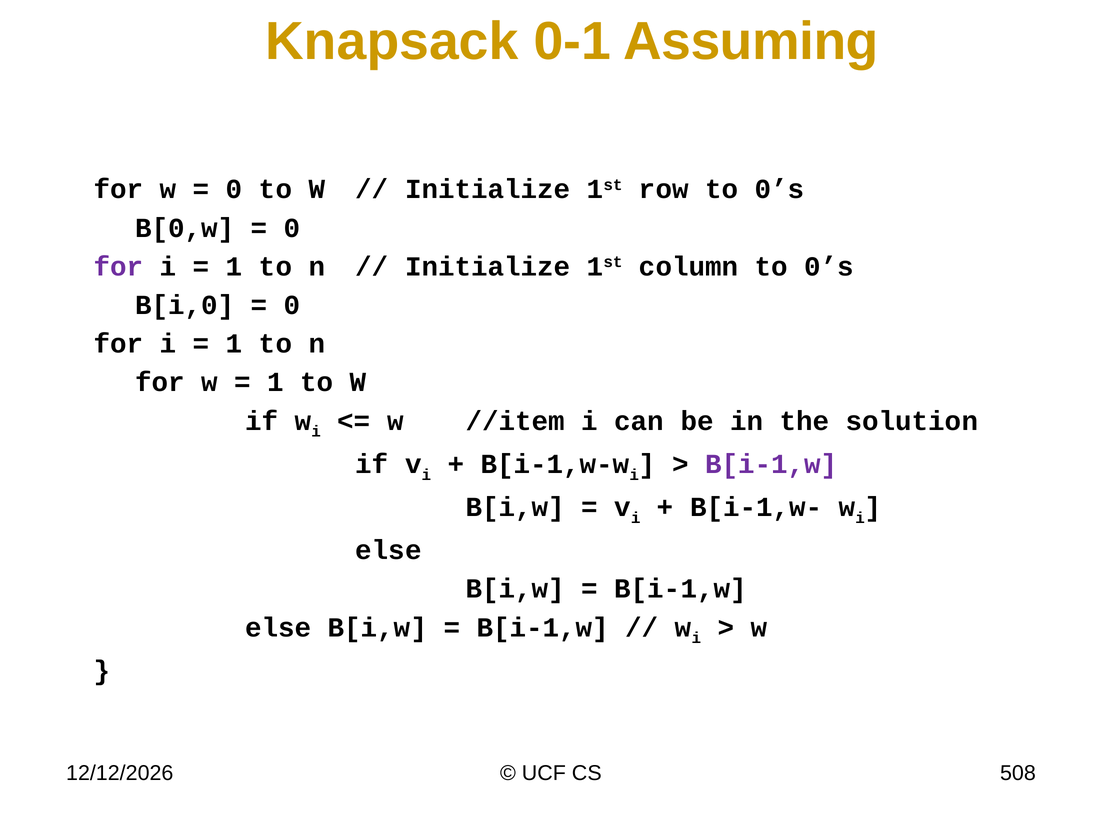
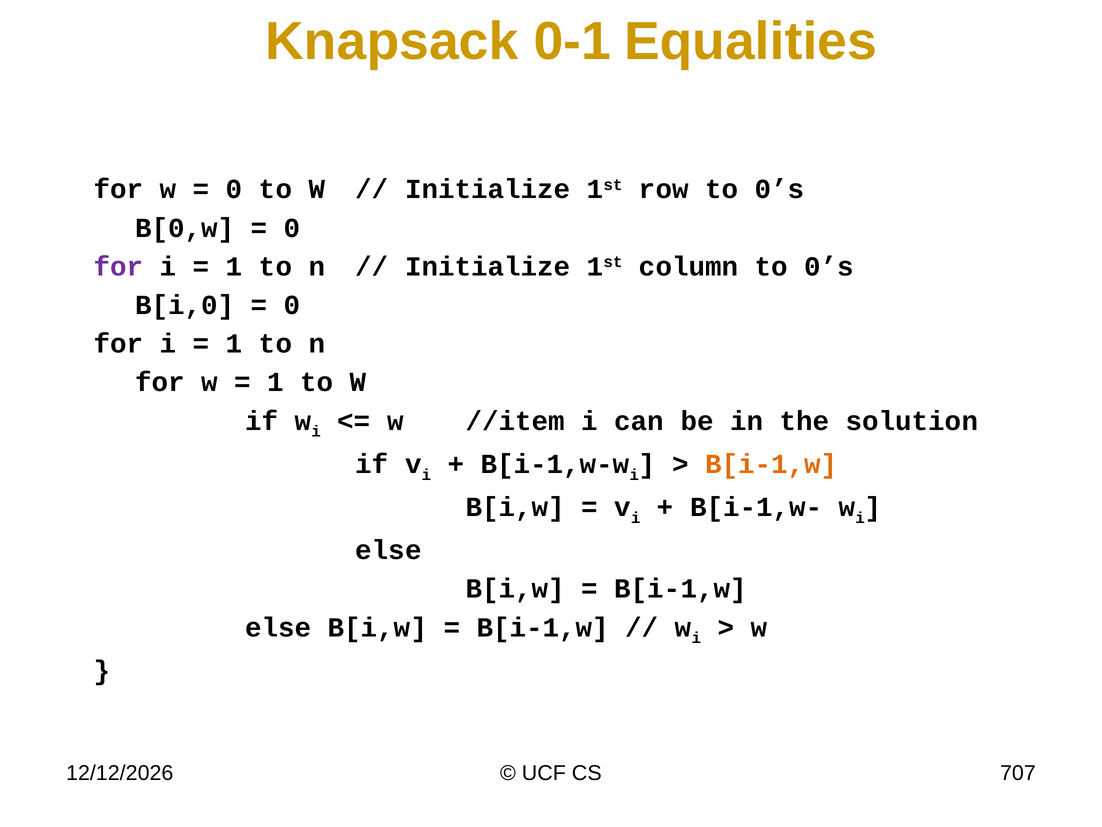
Assuming: Assuming -> Equalities (751, 41)
B[i-1,w colour: purple -> orange (771, 464)
508: 508 -> 707 (1018, 773)
